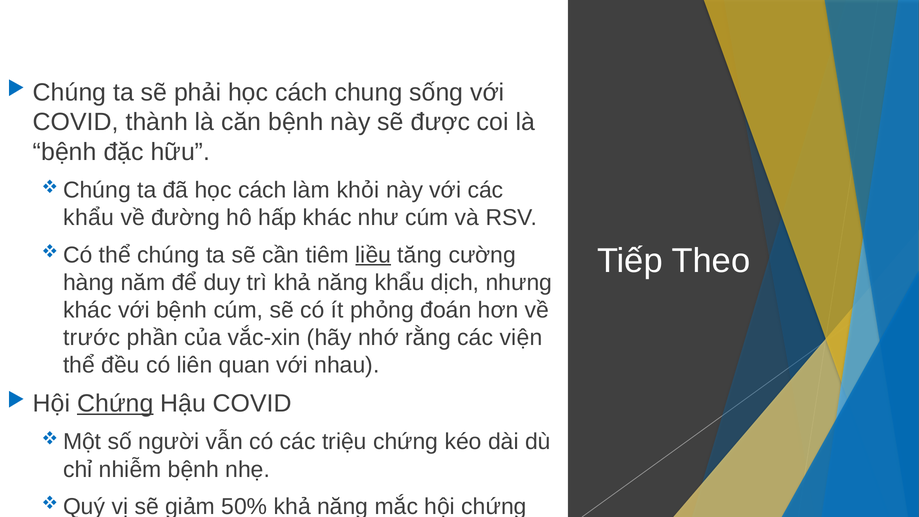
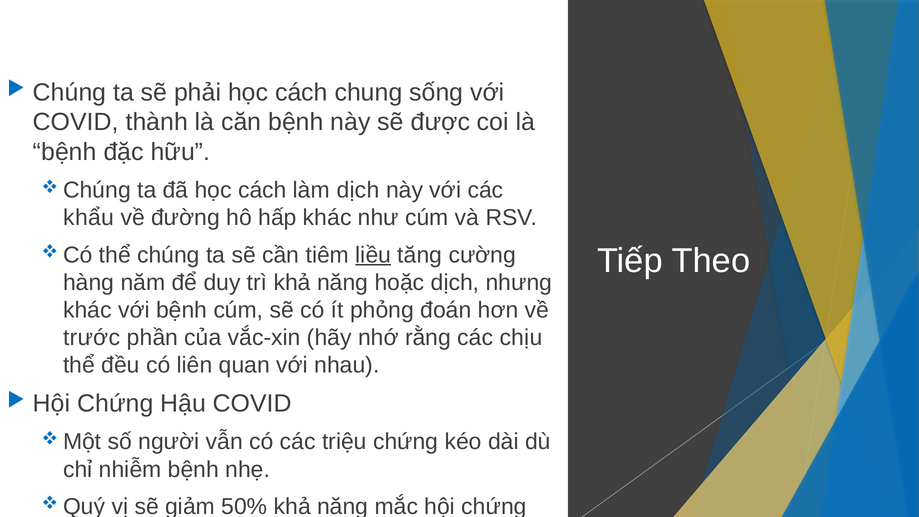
làm khỏi: khỏi -> dịch (358, 190)
năng khẩu: khẩu -> hoặc (399, 283)
viện: viện -> chịu (521, 338)
Chứng underline: present -> none (115, 404)
